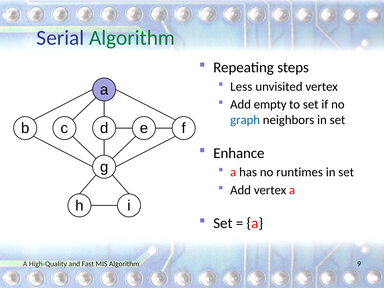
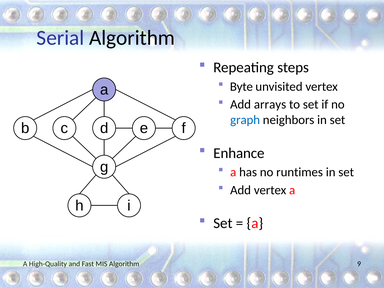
Algorithm colour: green -> black (132, 38)
Less: Less -> Byte (241, 87)
empty: empty -> arrays (270, 105)
